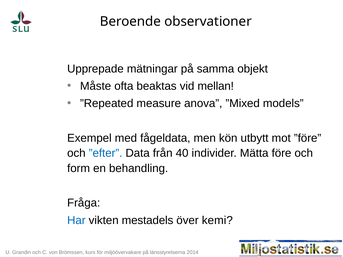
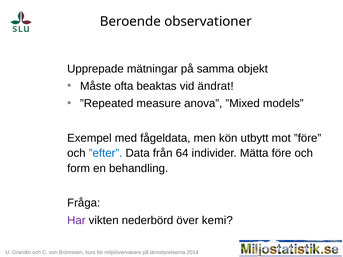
mellan: mellan -> ändrat (216, 86)
40: 40 -> 64 (182, 153)
Har colour: blue -> purple (76, 221)
mestadels: mestadels -> nederbörd (148, 221)
